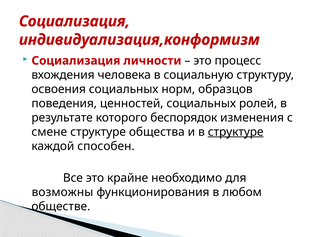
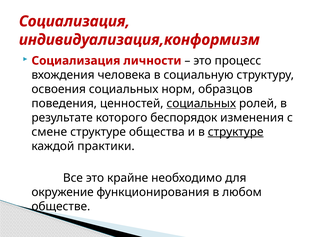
социальных underline: none -> present (201, 103)
способен: способен -> практики (106, 146)
возможны: возможны -> окружение (63, 192)
